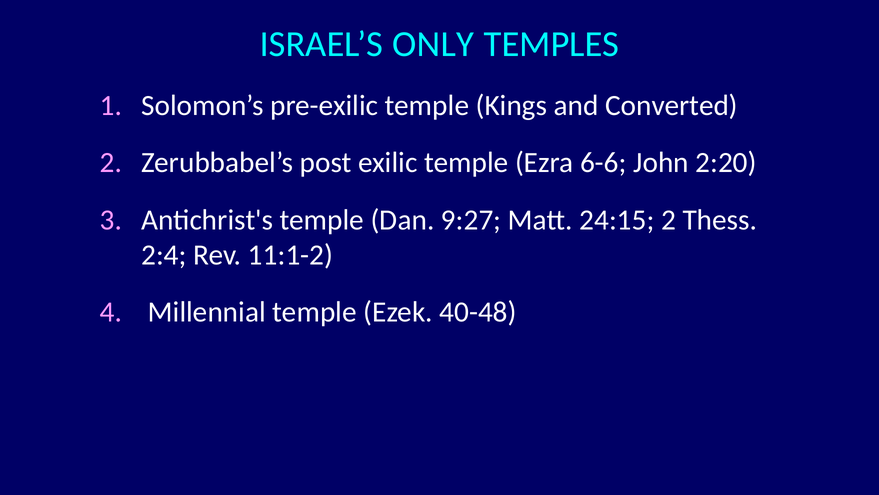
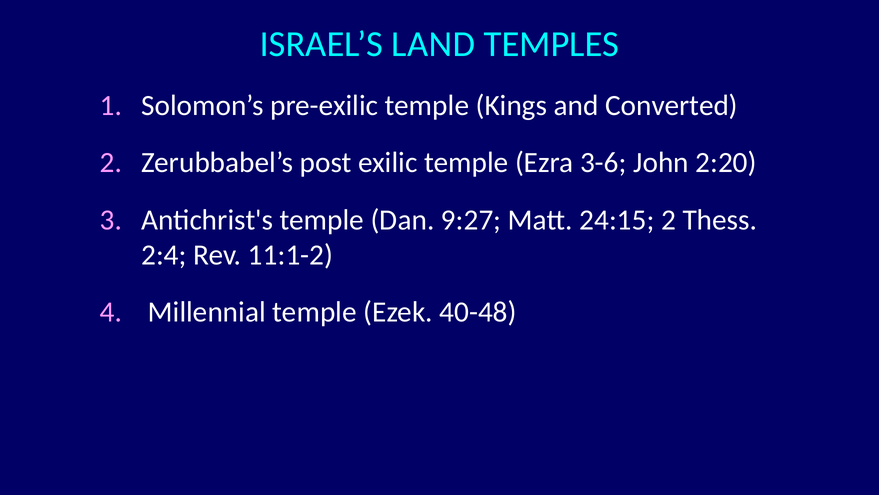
ONLY: ONLY -> LAND (433, 44)
6-6: 6-6 -> 3-6 (603, 162)
